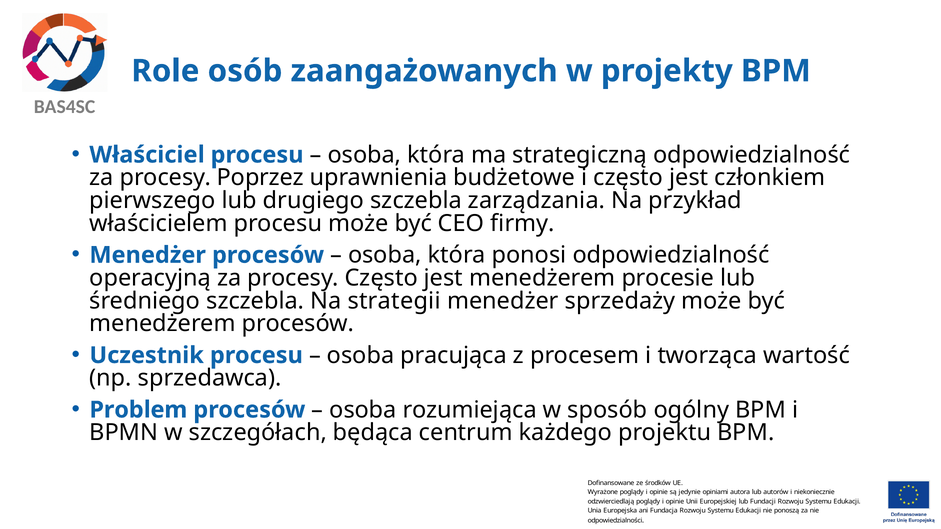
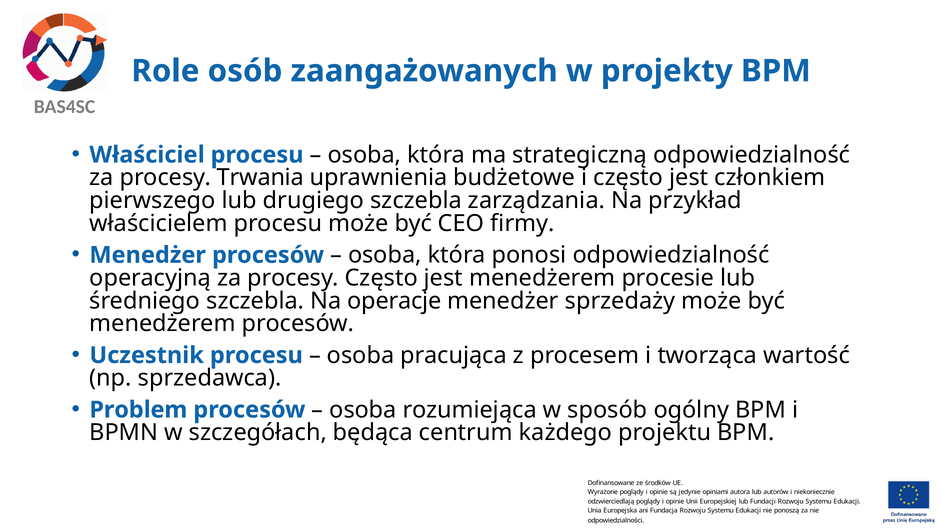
Poprzez: Poprzez -> Trwania (260, 178)
strategii: strategii -> operacje (394, 301)
